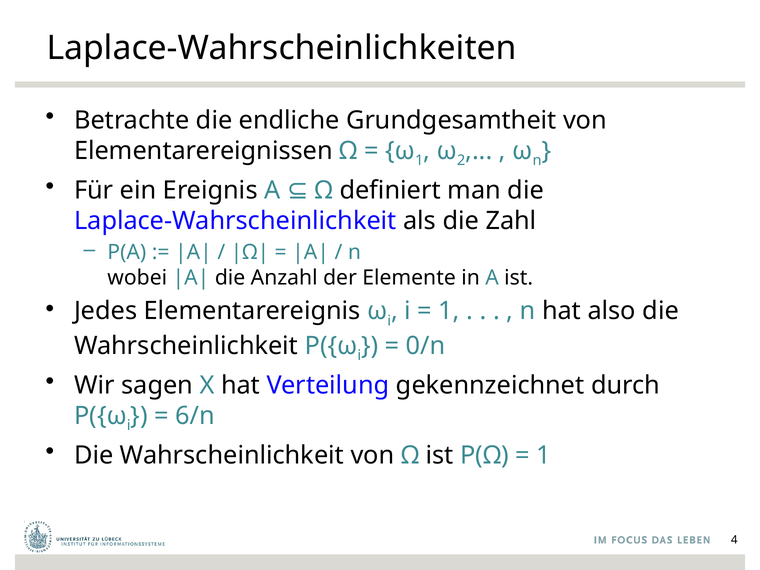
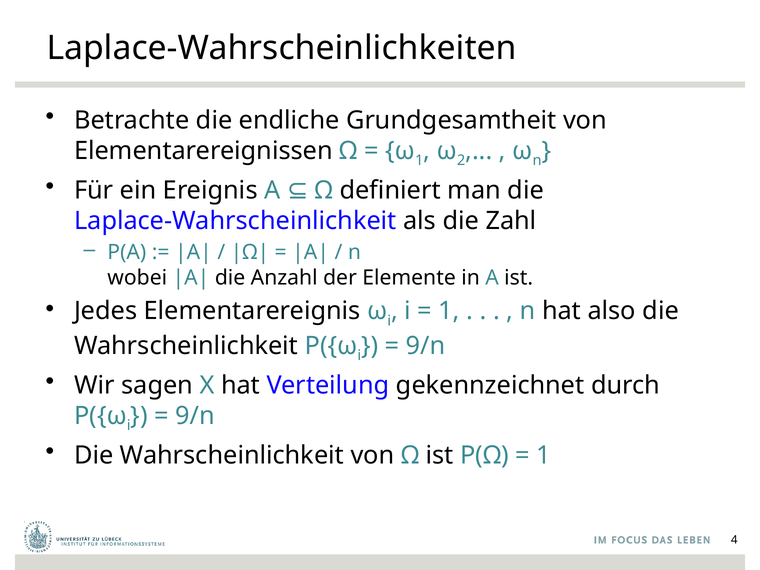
0/n: 0/n -> 9/n (426, 346)
6/n: 6/n -> 9/n (195, 416)
